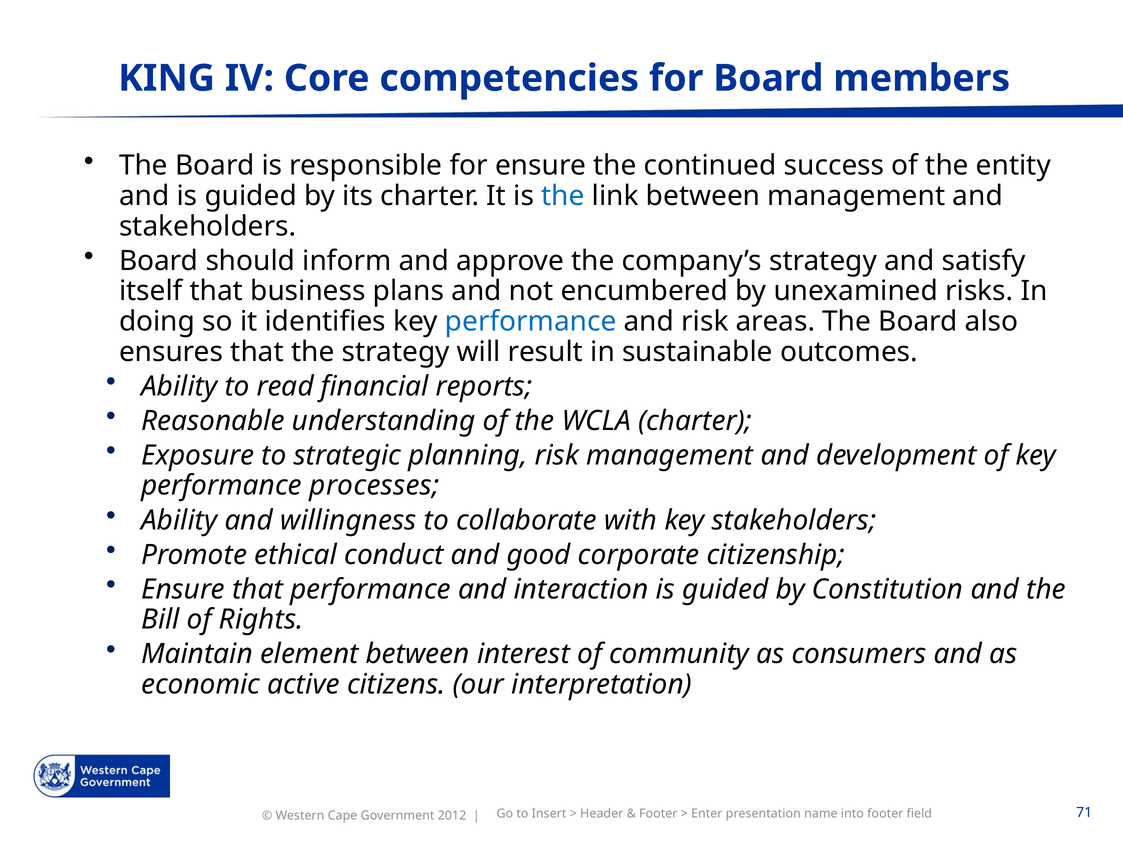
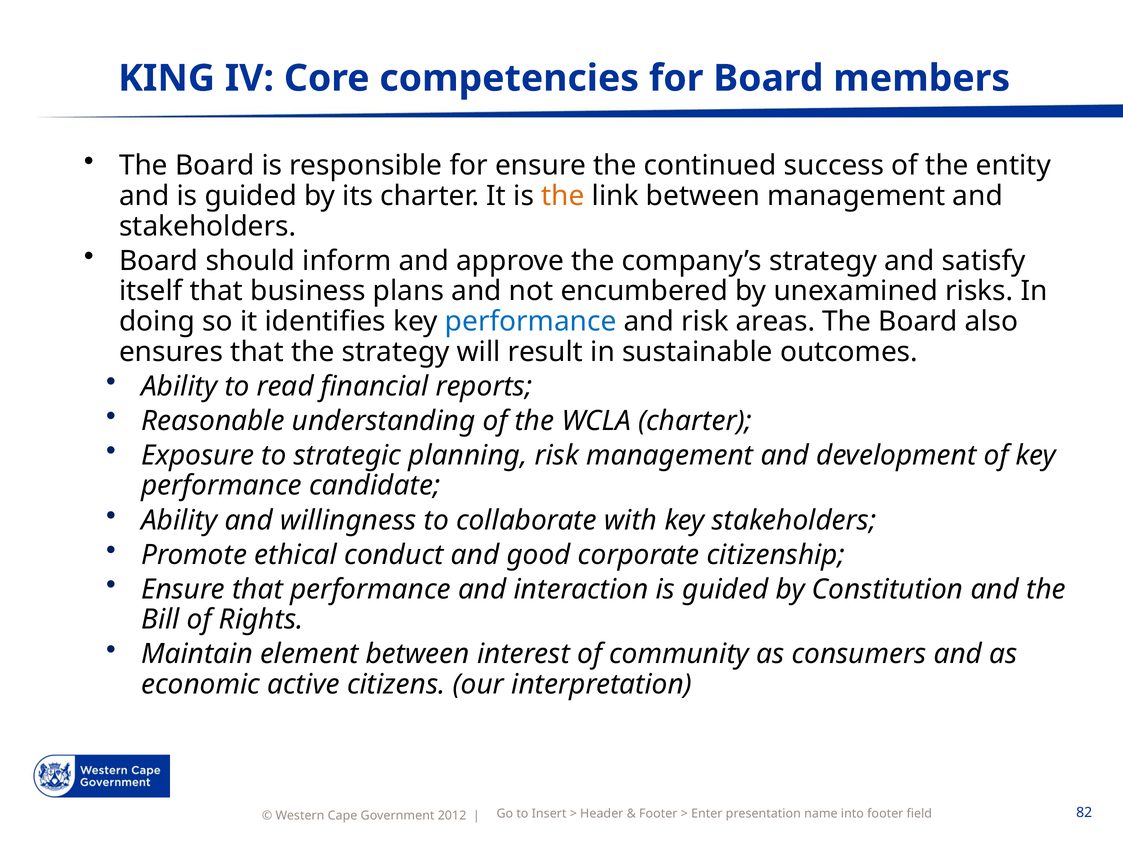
the colour: blue -> orange (563, 196)
processes: processes -> candidate (375, 486)
71: 71 -> 82 (1084, 813)
